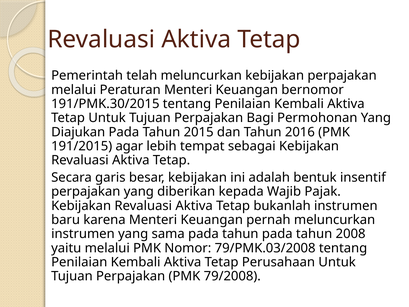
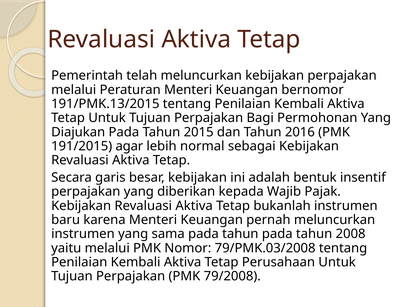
191/PMK.30/2015: 191/PMK.30/2015 -> 191/PMK.13/2015 (105, 104)
tempat: tempat -> normal (202, 146)
